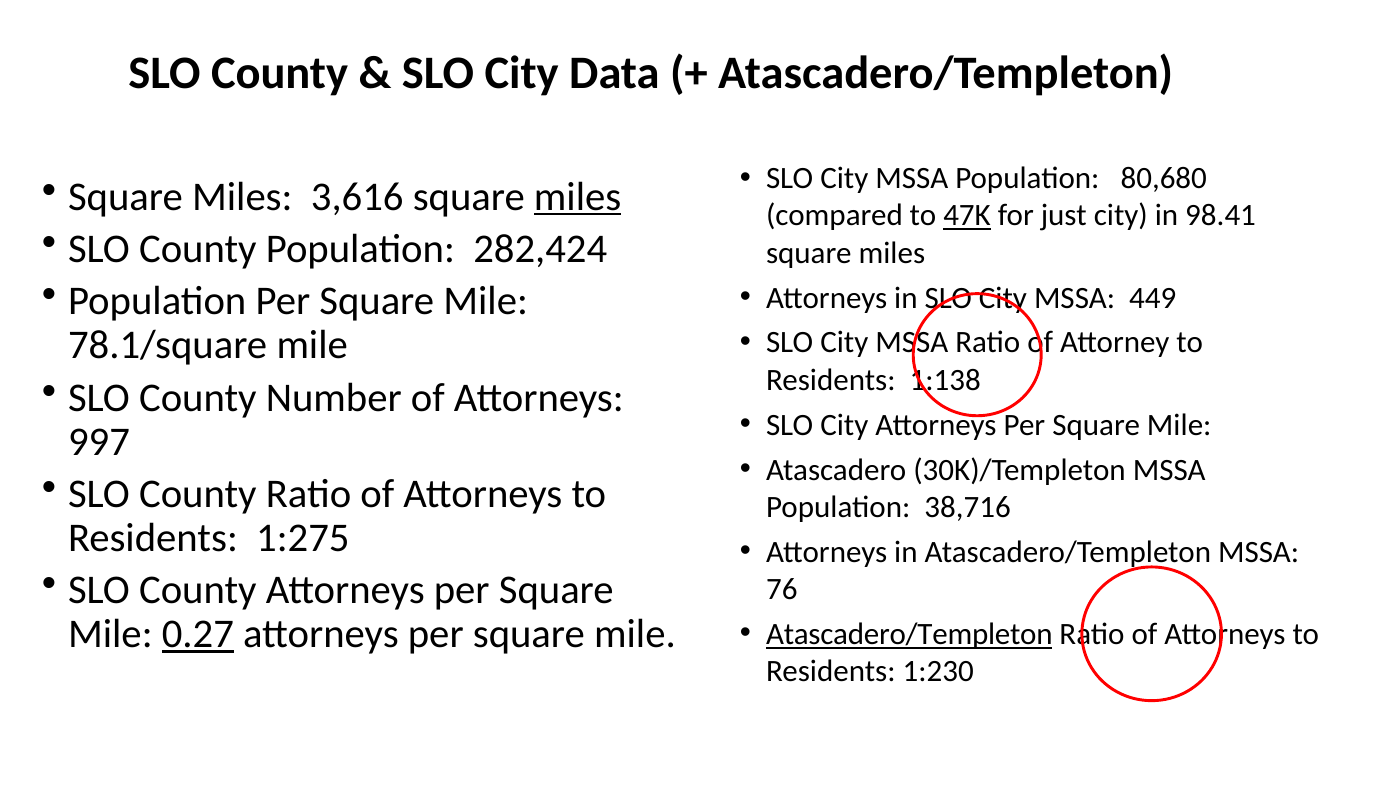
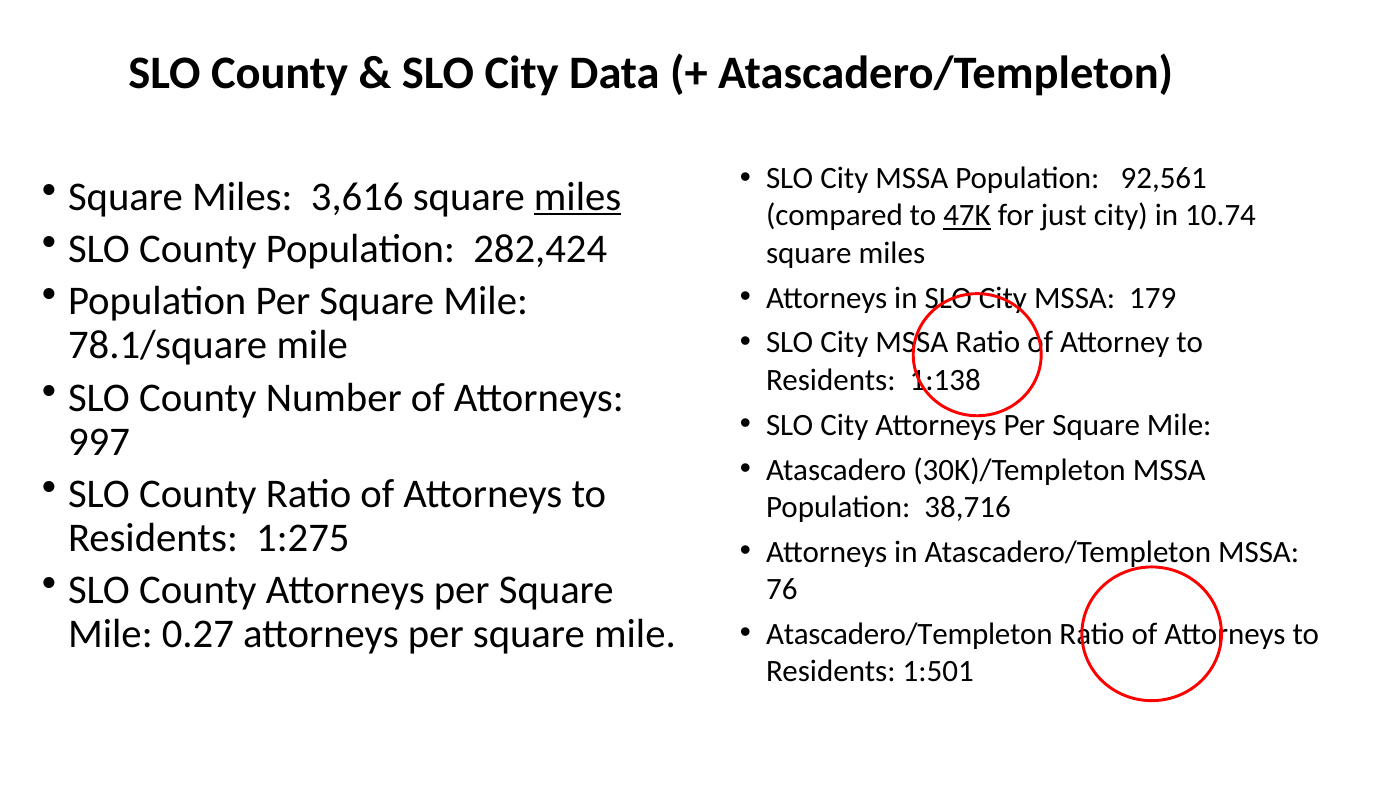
80,680: 80,680 -> 92,561 (1164, 178)
98.41: 98.41 -> 10.74 (1221, 216)
449: 449 -> 179 (1153, 298)
0.27 underline: present -> none (198, 634)
Atascadero/Templeton underline: present -> none (909, 635)
1:230: 1:230 -> 1:501 (938, 672)
